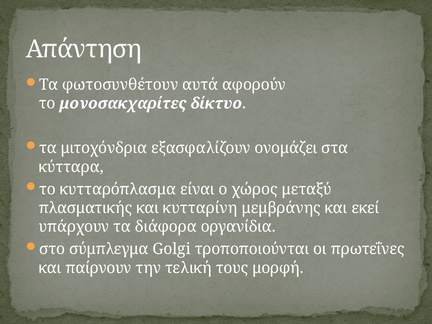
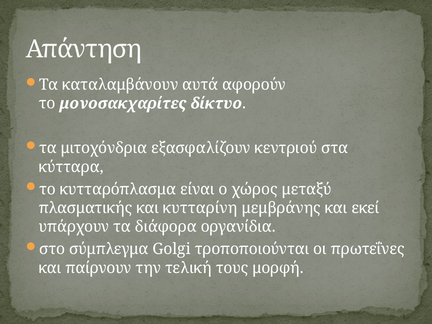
φωτοσυνθέτουν: φωτοσυνθέτουν -> καταλαμβάνουν (120, 85)
ονομάζει: ονομάζει -> κεντριού (286, 148)
